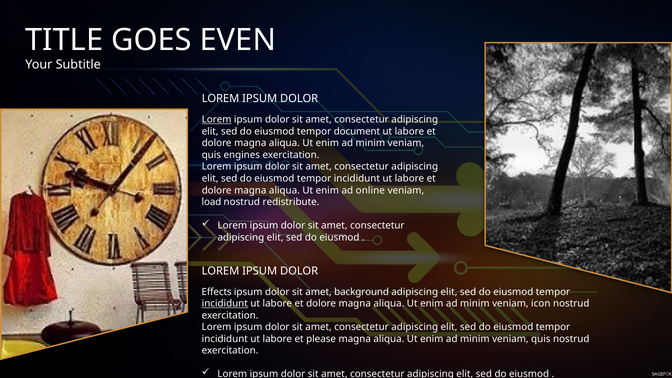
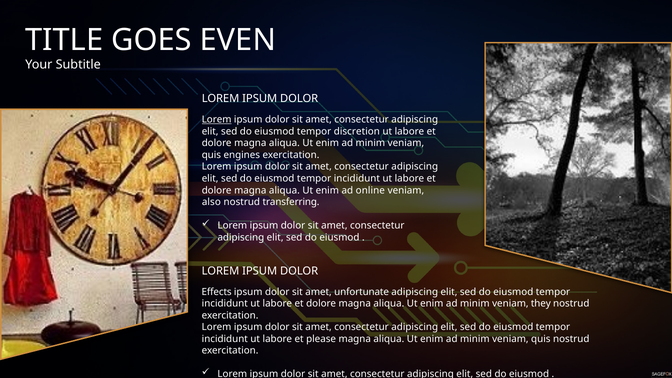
document: document -> discretion (357, 131)
load: load -> also (211, 202)
redistribute: redistribute -> transferring (291, 202)
background: background -> unfortunate (362, 292)
incididunt underline: present -> none (225, 304)
icon: icon -> they (541, 304)
